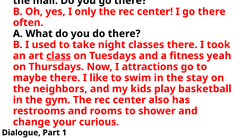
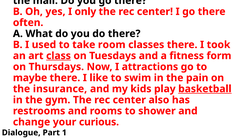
night: night -> room (112, 45)
yeah: yeah -> form (219, 56)
stay: stay -> pain (197, 78)
neighbors: neighbors -> insurance (60, 89)
basketball underline: none -> present (205, 89)
